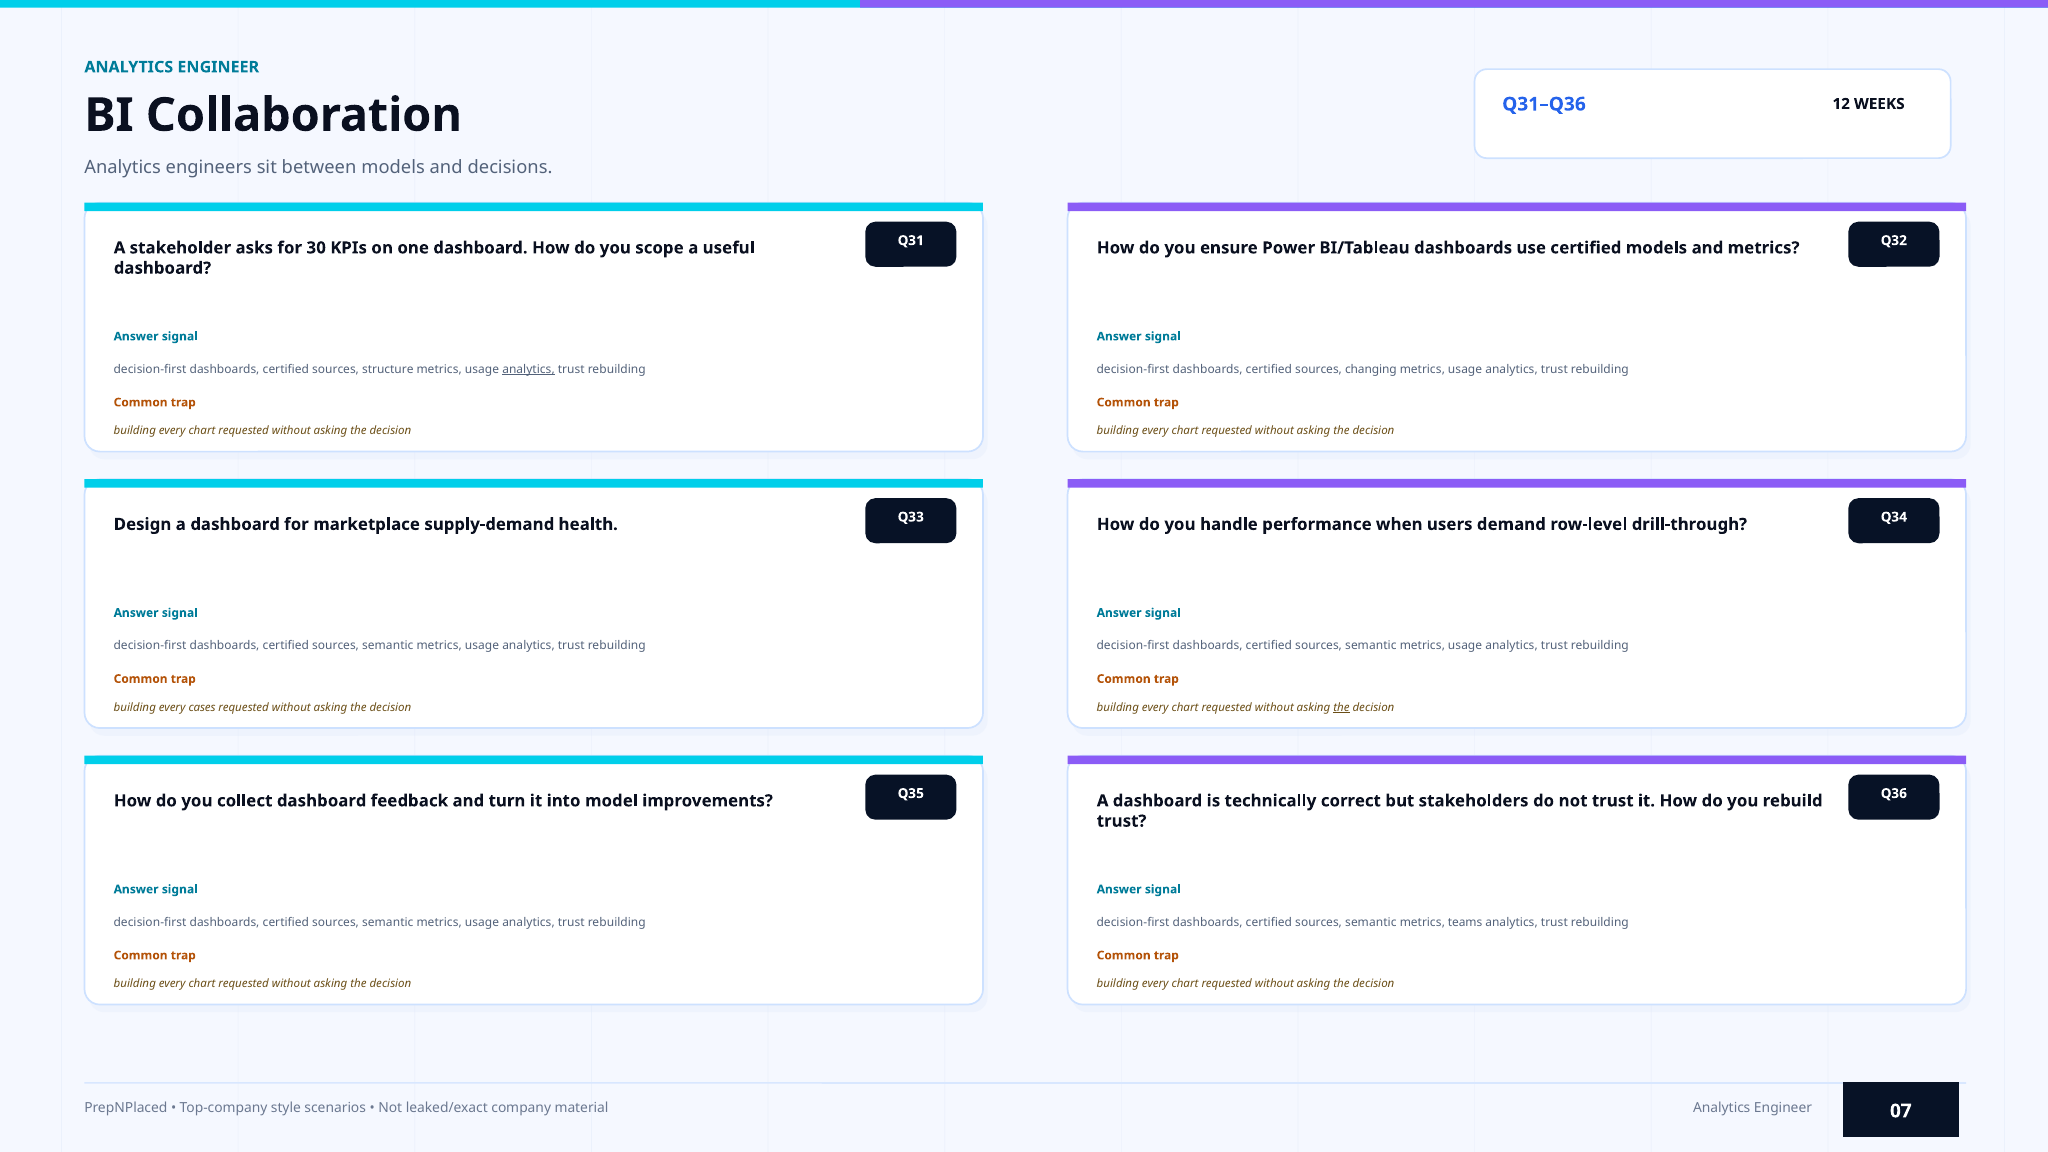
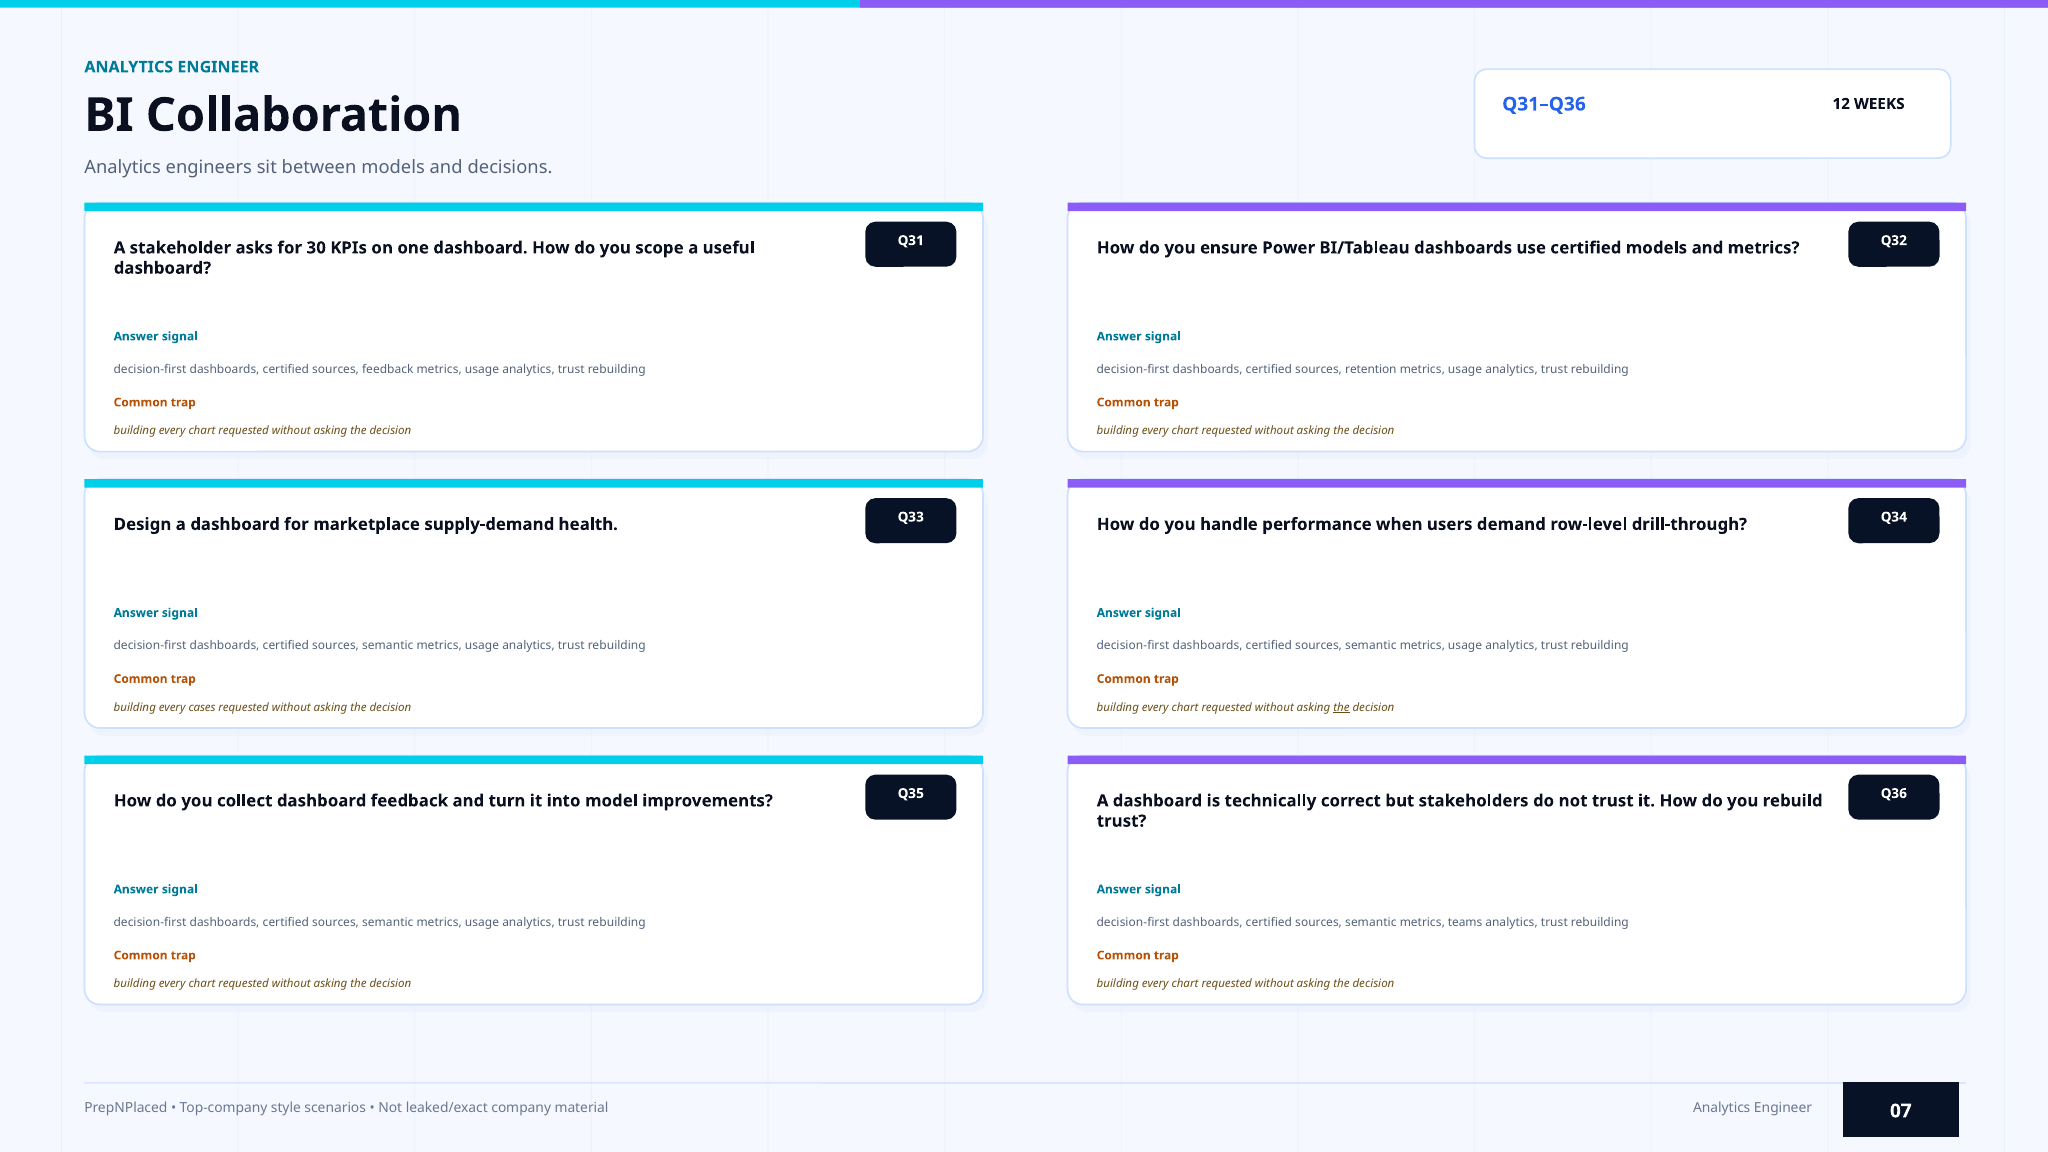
sources structure: structure -> feedback (388, 369)
analytics underline: present -> none (529, 369)
changing: changing -> retention (1371, 369)
